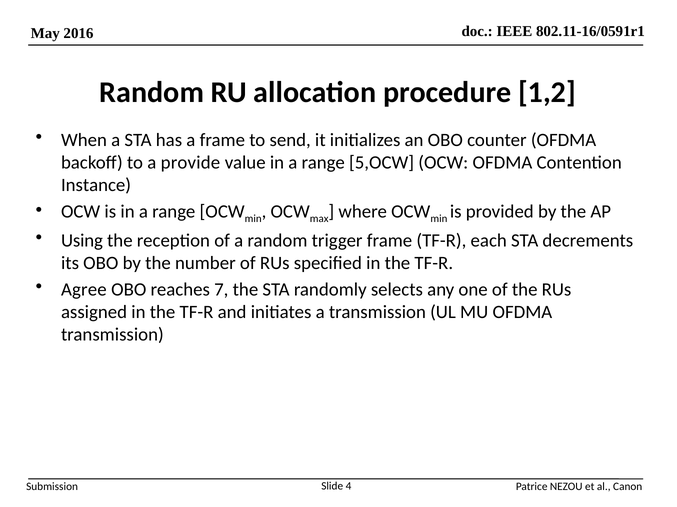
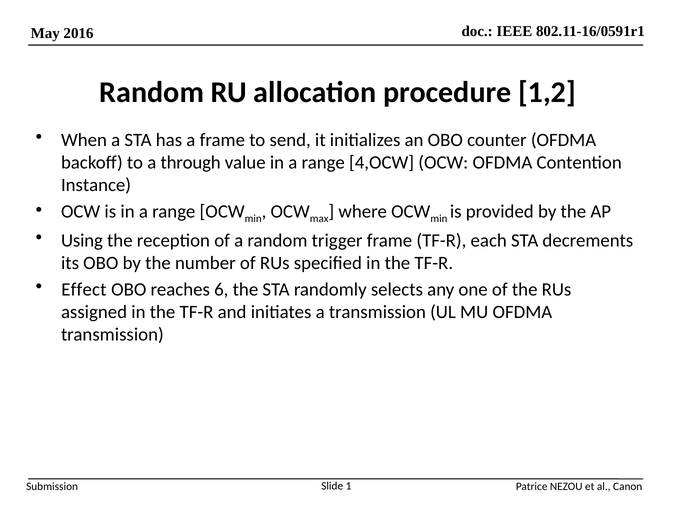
provide: provide -> through (191, 163)
5,OCW: 5,OCW -> 4,OCW (382, 163)
Agree: Agree -> Effect (84, 290)
7: 7 -> 6 (221, 290)
4: 4 -> 1 (349, 487)
